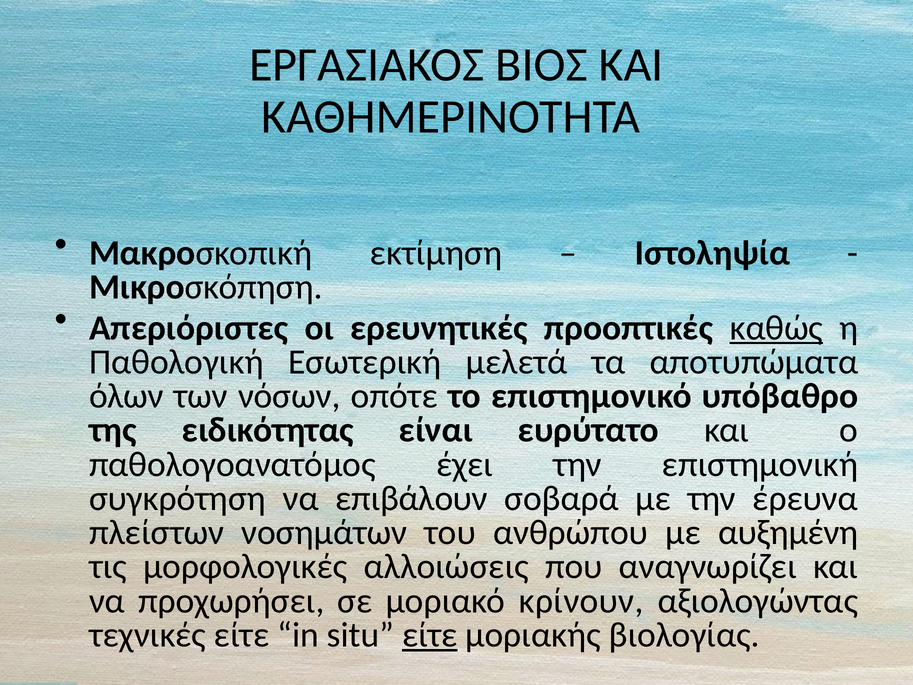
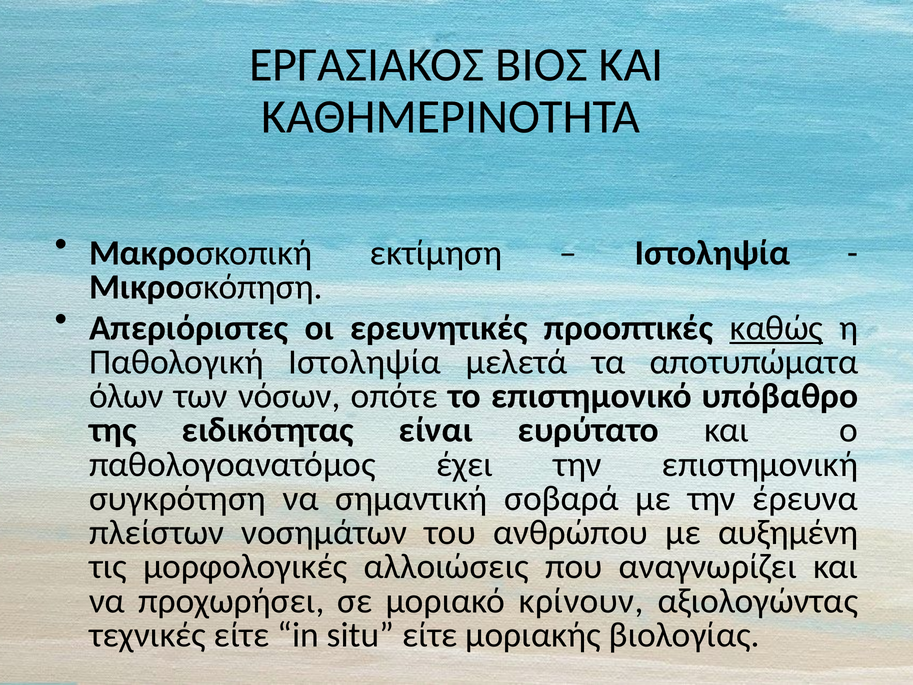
Παθολογική Εσωτερική: Εσωτερική -> Ιστοληψία (365, 362)
επιβάλουν: επιβάλουν -> σημαντική (411, 498)
είτε underline: present -> none (430, 635)
